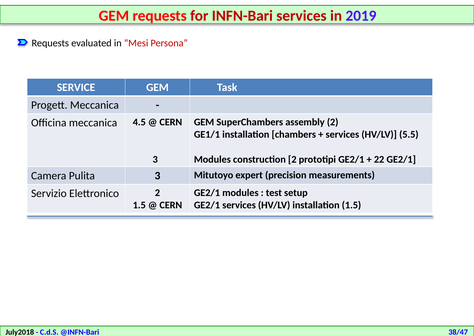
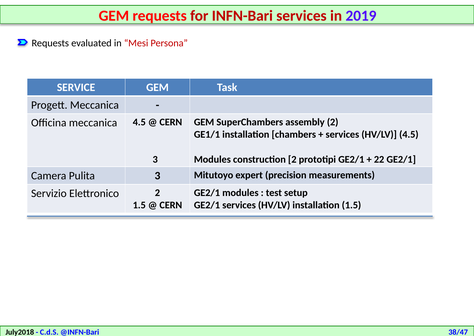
HV/LV 5.5: 5.5 -> 4.5 (409, 134)
